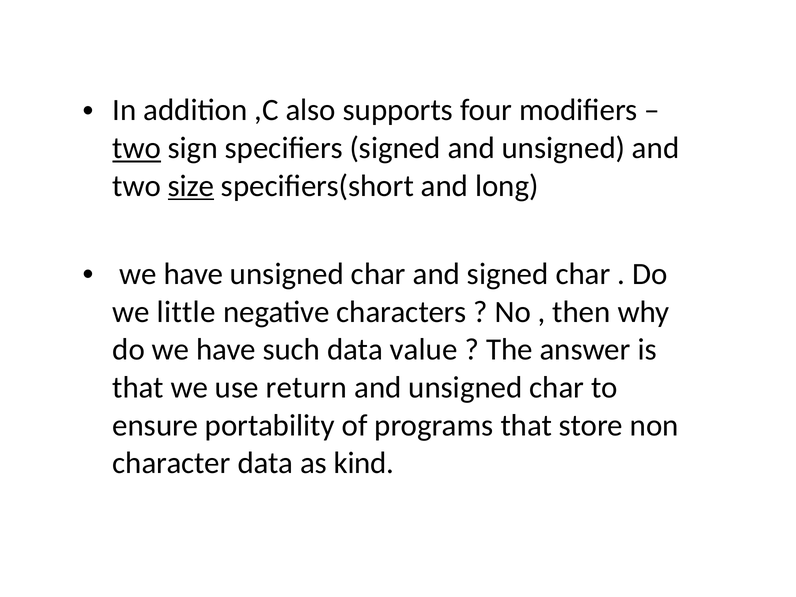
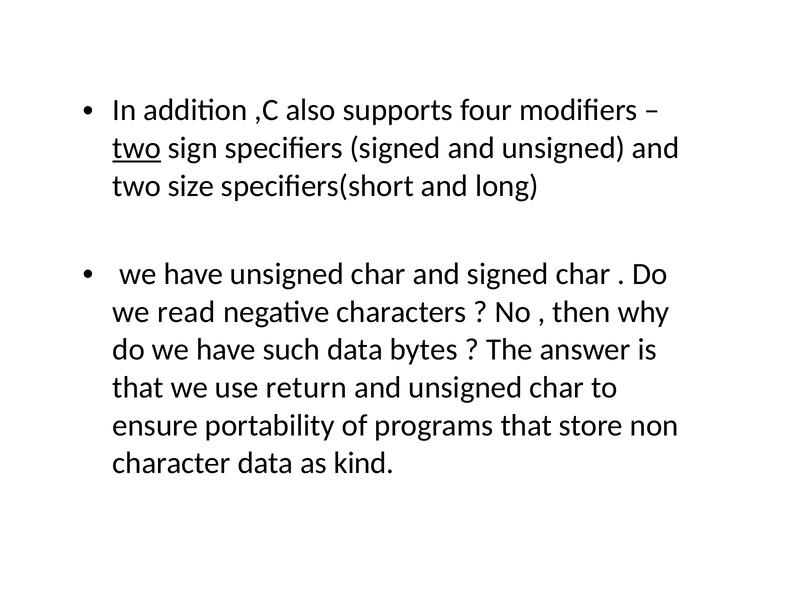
size underline: present -> none (191, 186)
little: little -> read (186, 312)
value: value -> bytes (424, 350)
